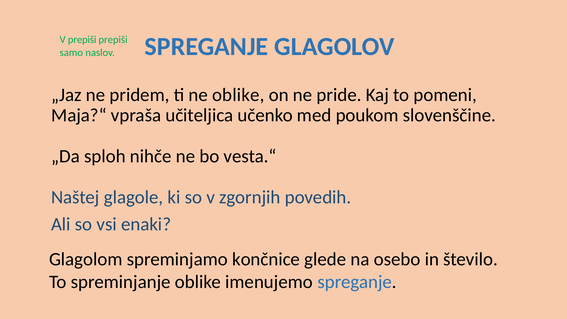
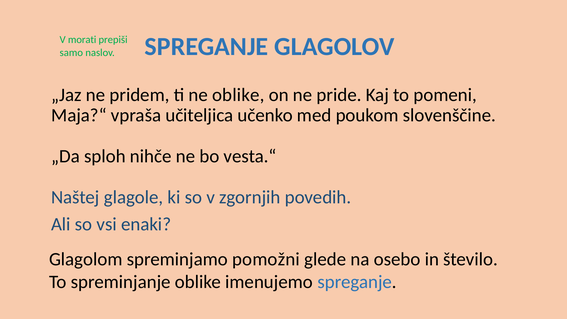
V prepiši: prepiši -> morati (82, 40)
končnice: končnice -> pomožni (266, 259)
